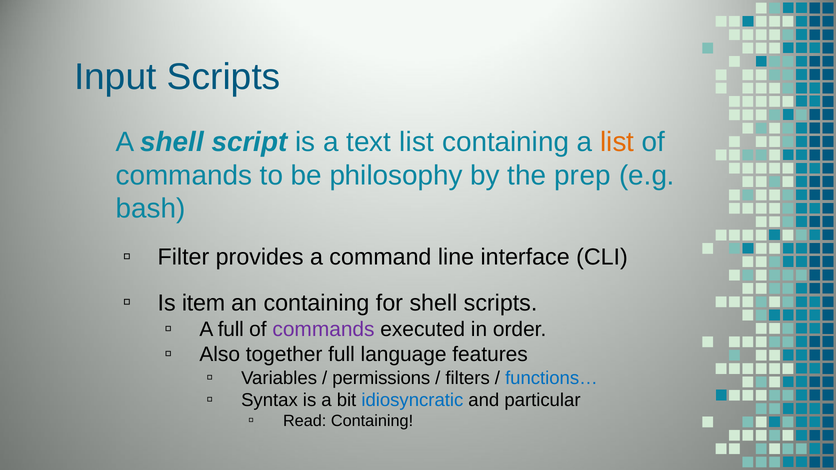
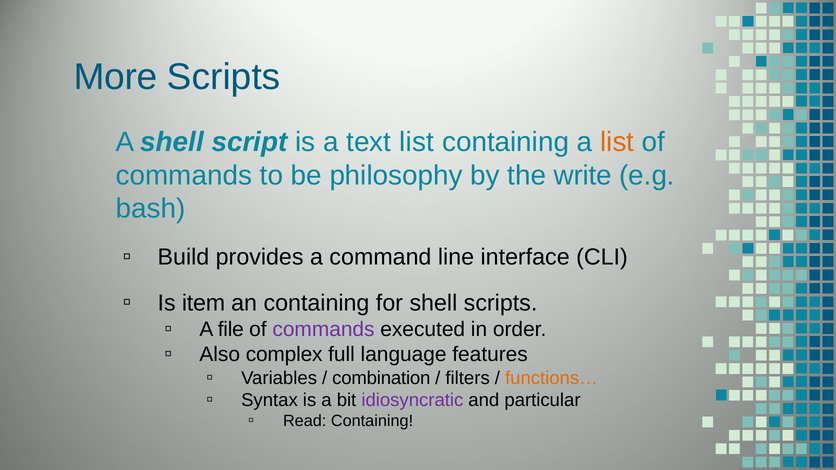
Input: Input -> More (116, 77)
prep: prep -> write (583, 175)
Filter: Filter -> Build (183, 257)
A full: full -> file (231, 330)
together: together -> complex (284, 355)
permissions: permissions -> combination (381, 378)
functions… colour: blue -> orange (551, 378)
idiosyncratic colour: blue -> purple (412, 400)
